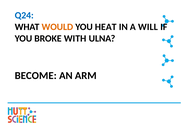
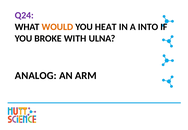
Q24 colour: blue -> purple (24, 15)
WILL: WILL -> INTO (148, 27)
BECOME: BECOME -> ANALOG (36, 76)
